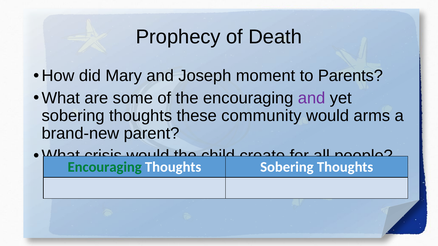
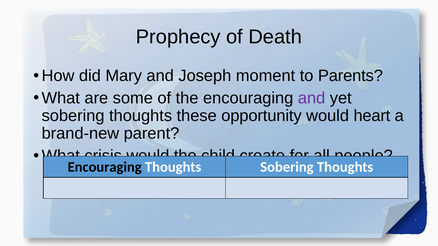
community: community -> opportunity (261, 116)
arms: arms -> heart (372, 116)
Encouraging colour: green -> black (105, 167)
